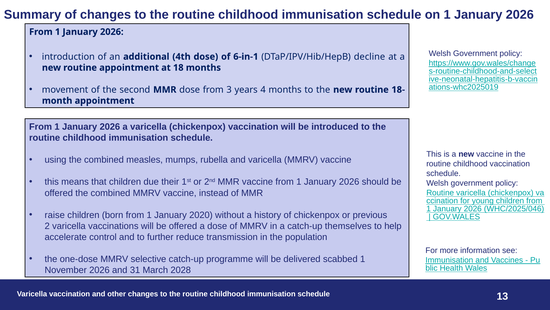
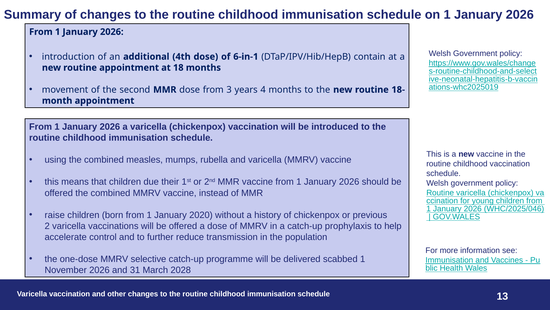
decline: decline -> contain (370, 57)
themselves: themselves -> prophylaxis (348, 226)
